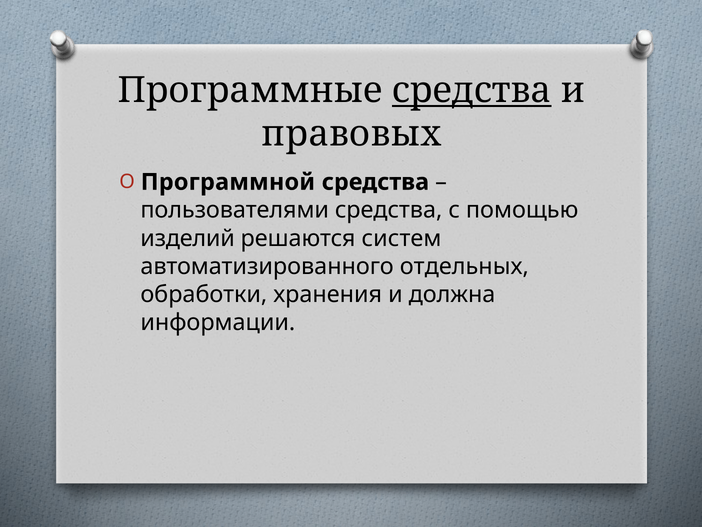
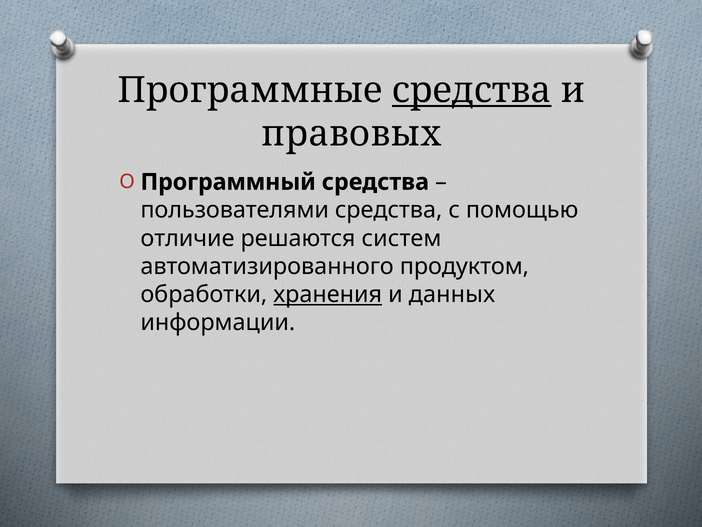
Программной: Программной -> Программный (228, 182)
изделий: изделий -> отличие (187, 238)
отдельных: отдельных -> продуктом (464, 266)
хранения underline: none -> present (328, 294)
должна: должна -> данных (452, 294)
